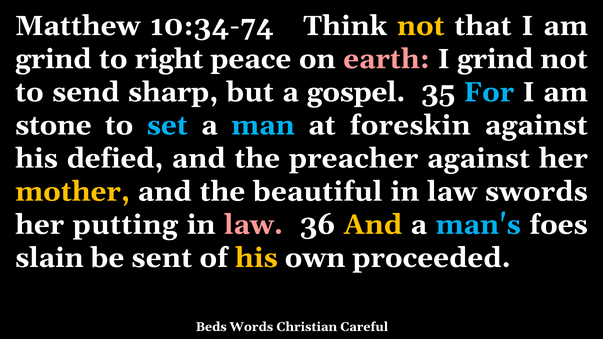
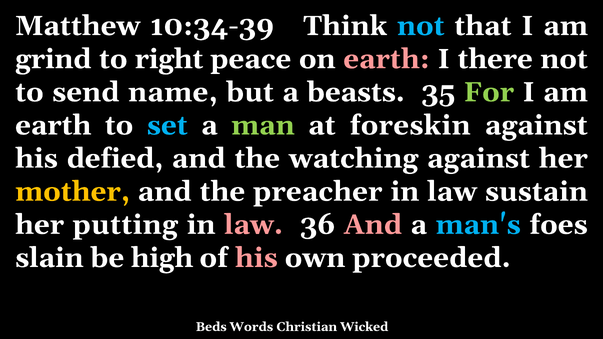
10:34-74: 10:34-74 -> 10:34-39 (212, 26)
not colour: yellow -> light blue (421, 26)
I grind: grind -> there (495, 59)
sharp: sharp -> name (173, 92)
gospel: gospel -> beasts (356, 92)
For colour: light blue -> light green (489, 92)
stone: stone -> earth (53, 125)
man colour: light blue -> light green (263, 125)
preacher: preacher -> watching (354, 159)
beautiful: beautiful -> preacher (318, 192)
swords: swords -> sustain (536, 192)
And colour: yellow -> pink (373, 225)
sent: sent -> high (162, 258)
his colour: yellow -> pink (256, 258)
Careful: Careful -> Wicked (364, 327)
